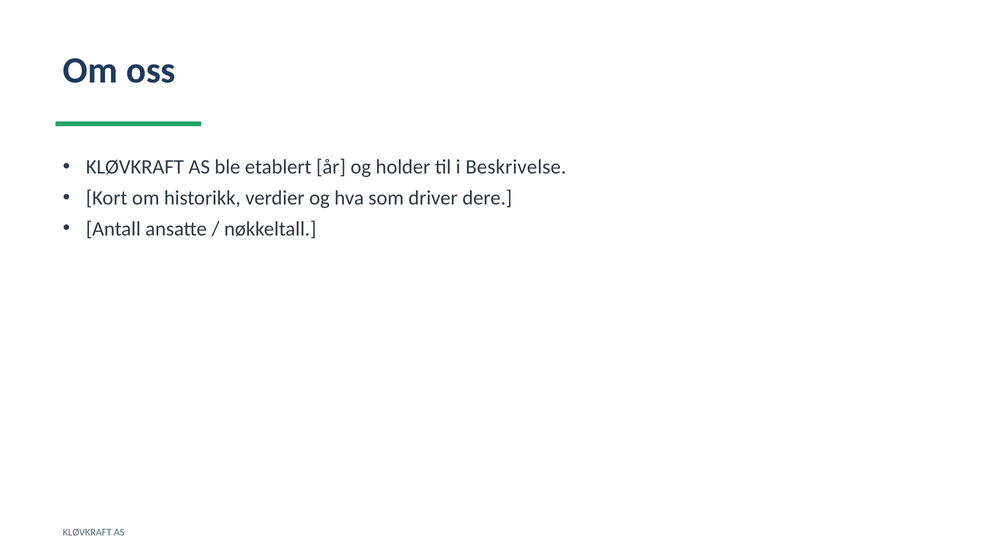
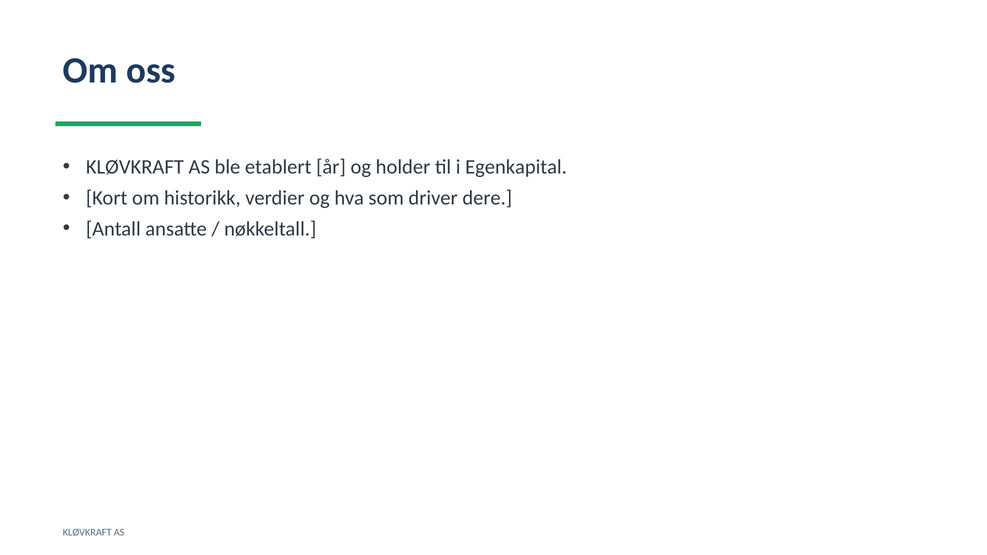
Beskrivelse: Beskrivelse -> Egenkapital (516, 167)
